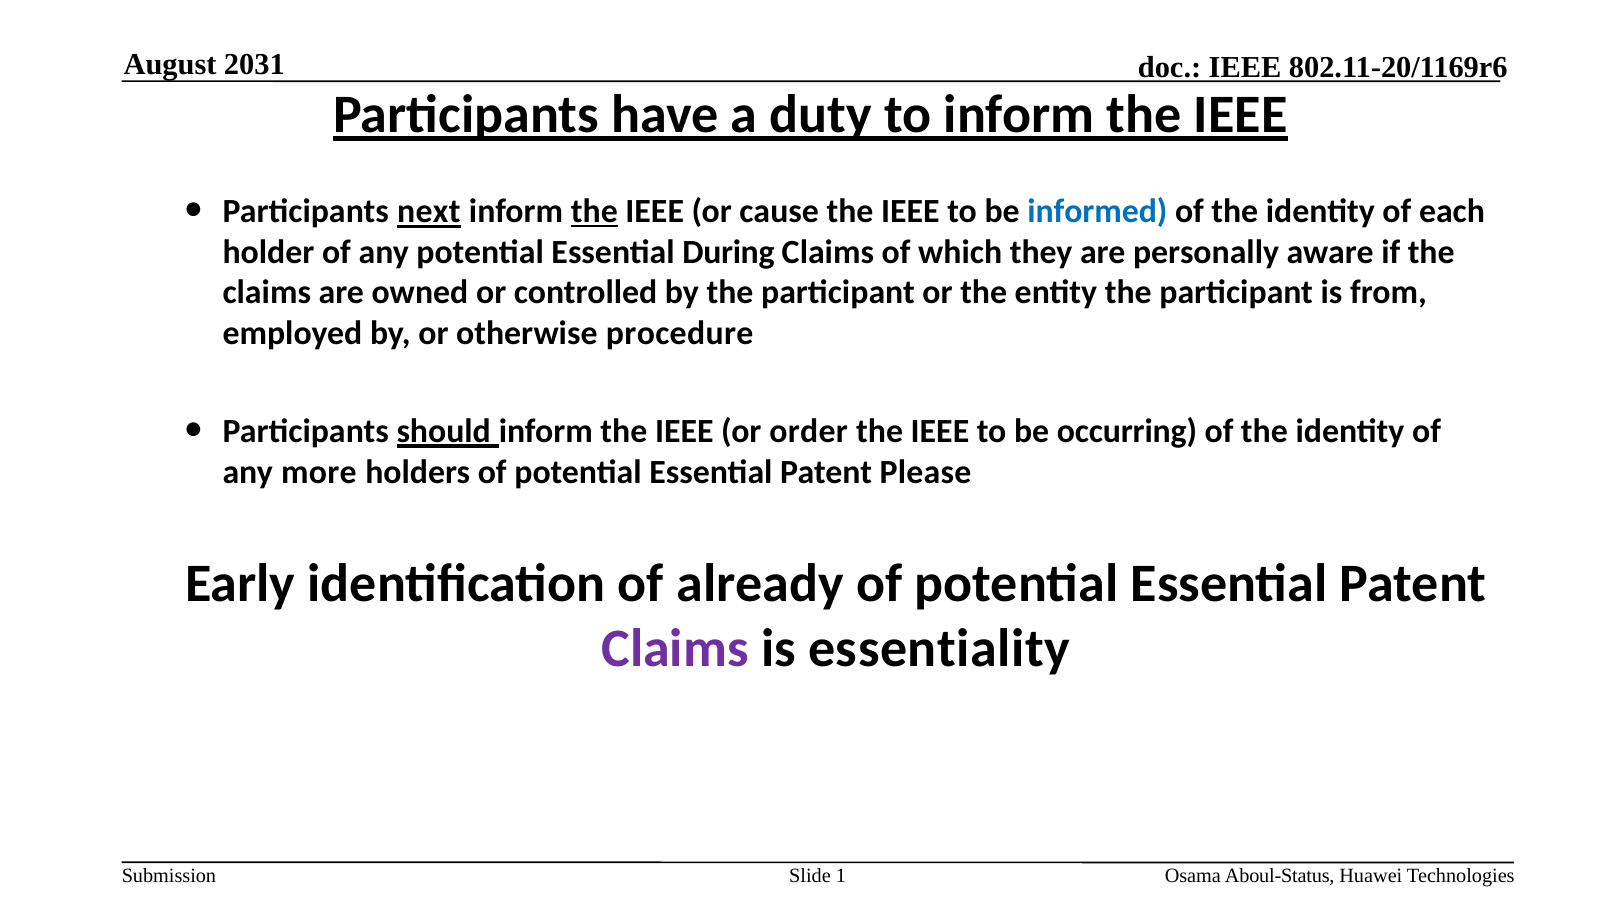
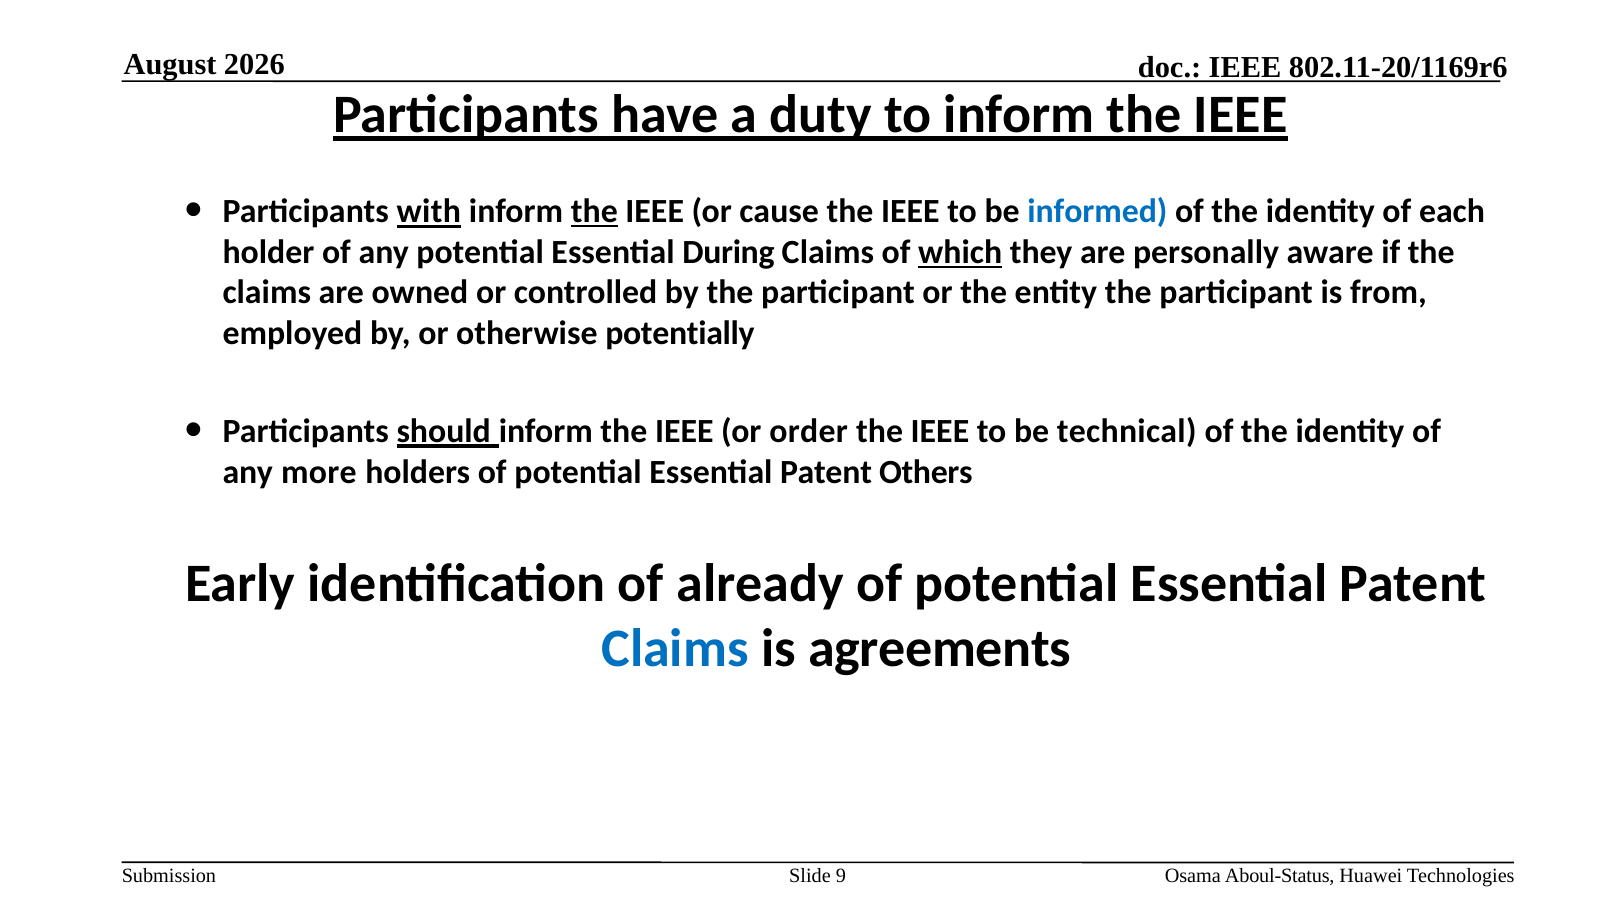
2031: 2031 -> 2026 (254, 64)
next: next -> with (429, 211)
which underline: none -> present (960, 252)
procedure: procedure -> potentially (680, 333)
occurring: occurring -> technical (1127, 431)
Please: Please -> Others (926, 472)
Claims colour: purple -> blue (675, 648)
essentiality: essentiality -> agreements (940, 648)
1: 1 -> 9 (841, 875)
